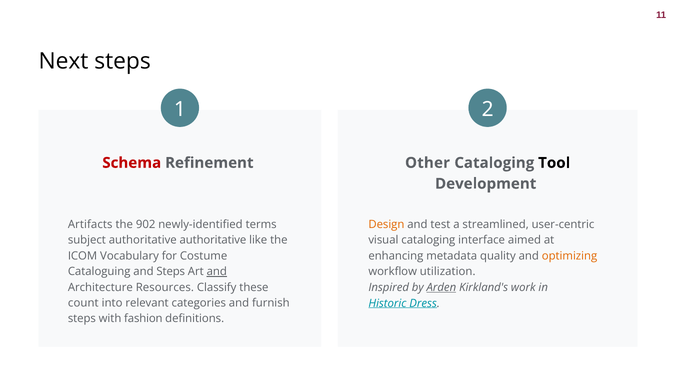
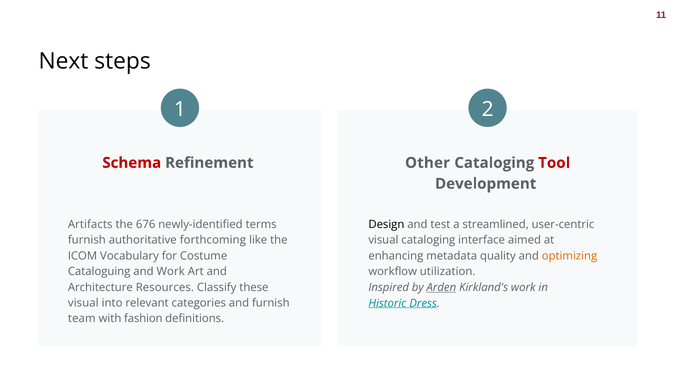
Tool colour: black -> red (554, 163)
902: 902 -> 676 (146, 224)
Design colour: orange -> black (386, 224)
subject: subject -> furnish (87, 240)
authoritative authoritative: authoritative -> forthcoming (213, 240)
and Steps: Steps -> Work (171, 271)
and underline: present -> none (217, 271)
count: count -> visual (83, 303)
steps: steps -> team (82, 318)
